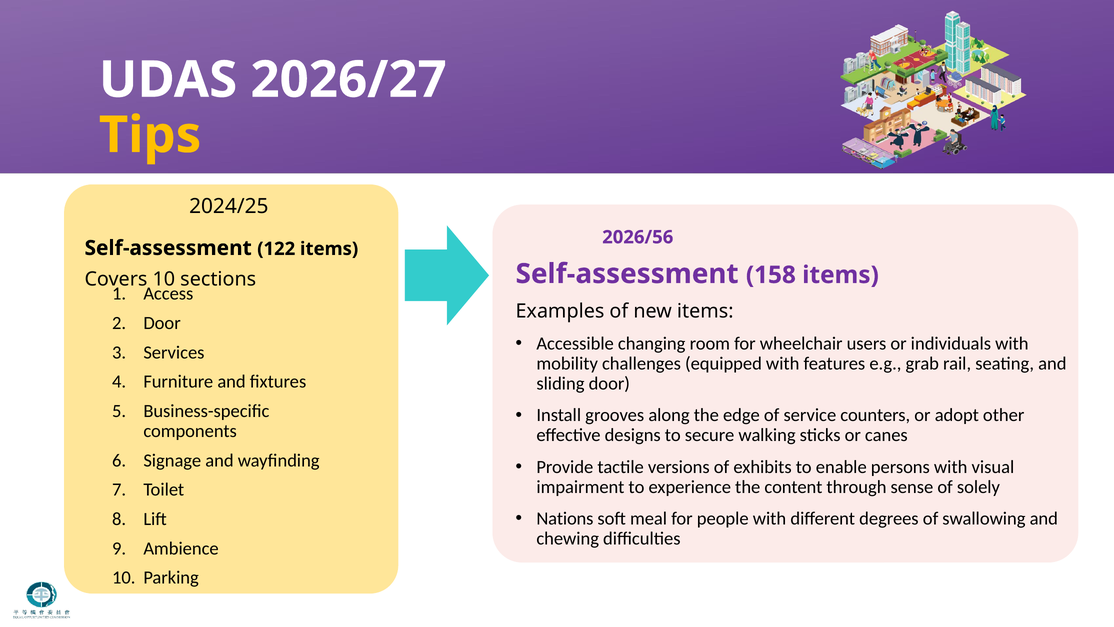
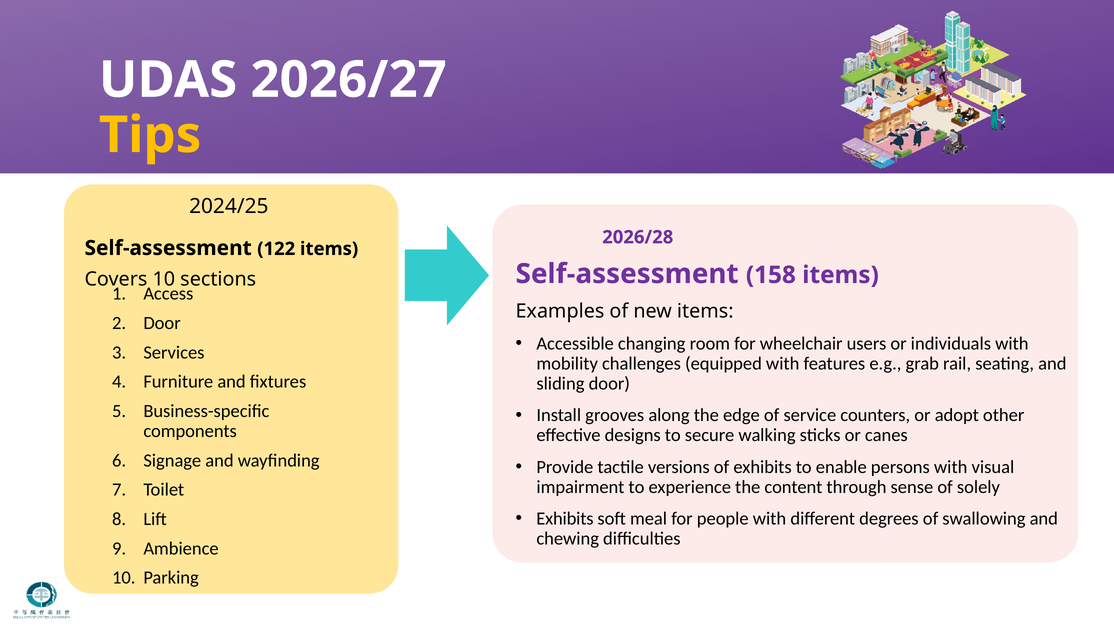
2026/56: 2026/56 -> 2026/28 (638, 237)
Nations: Nations -> Exhibits (565, 518)
